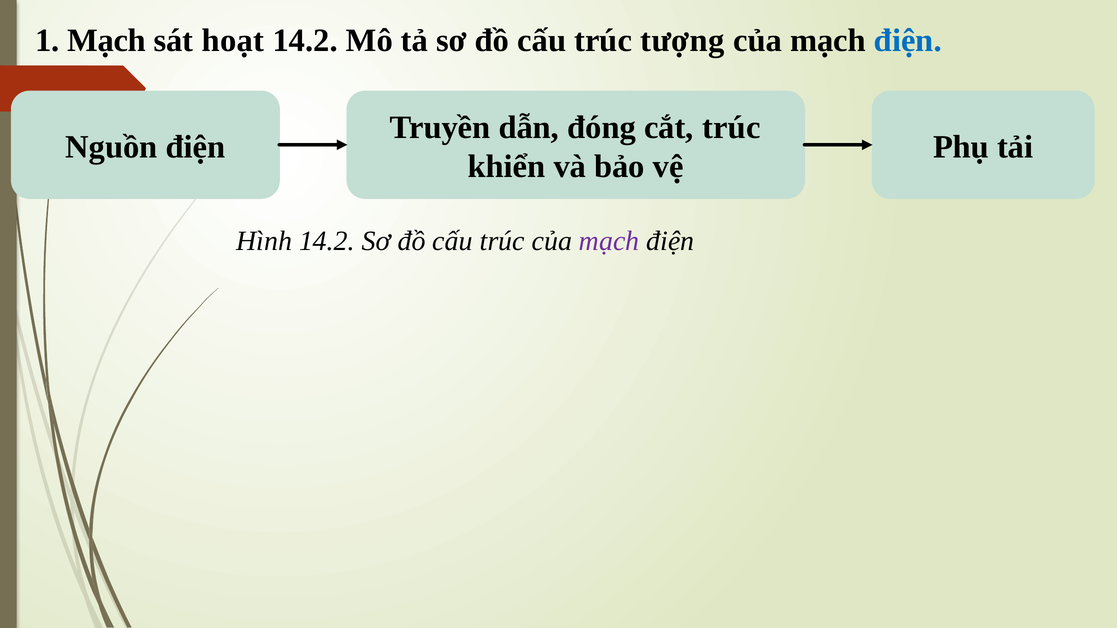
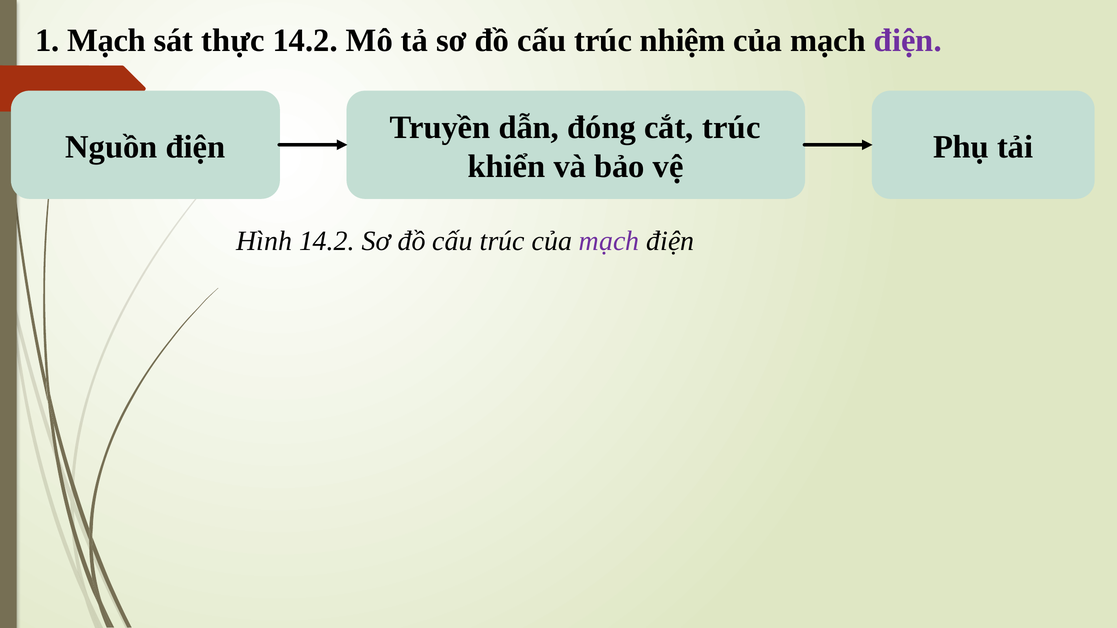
hoạt: hoạt -> thực (233, 40)
tượng: tượng -> nhiệm (683, 40)
điện colour: blue -> purple (908, 40)
